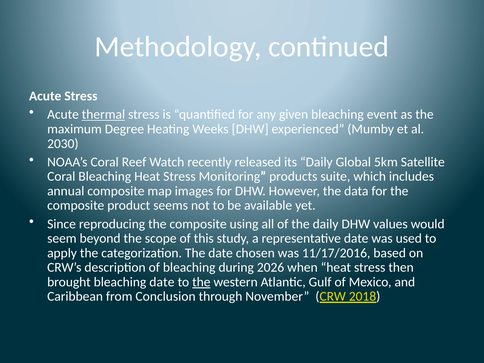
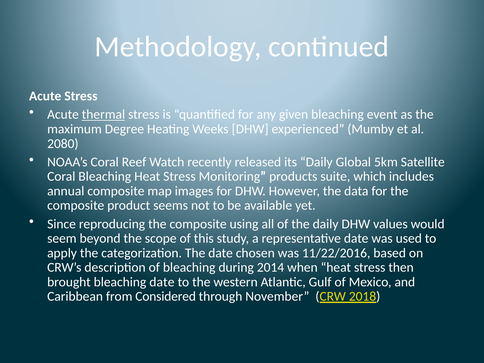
2030: 2030 -> 2080 (63, 144)
11/17/2016: 11/17/2016 -> 11/22/2016 (336, 253)
2026: 2026 -> 2014 (271, 267)
the underline: present -> none (201, 282)
Conclusion: Conclusion -> Considered (166, 296)
